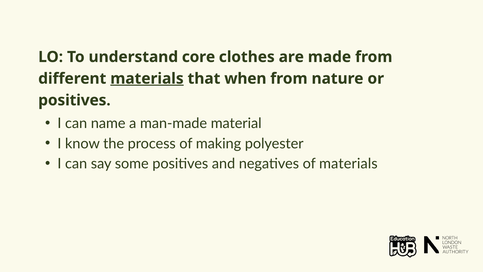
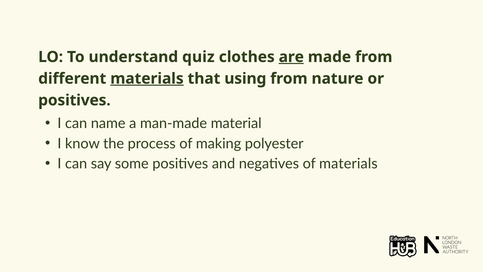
core: core -> quiz (198, 57)
are underline: none -> present (291, 57)
when: when -> using (245, 78)
